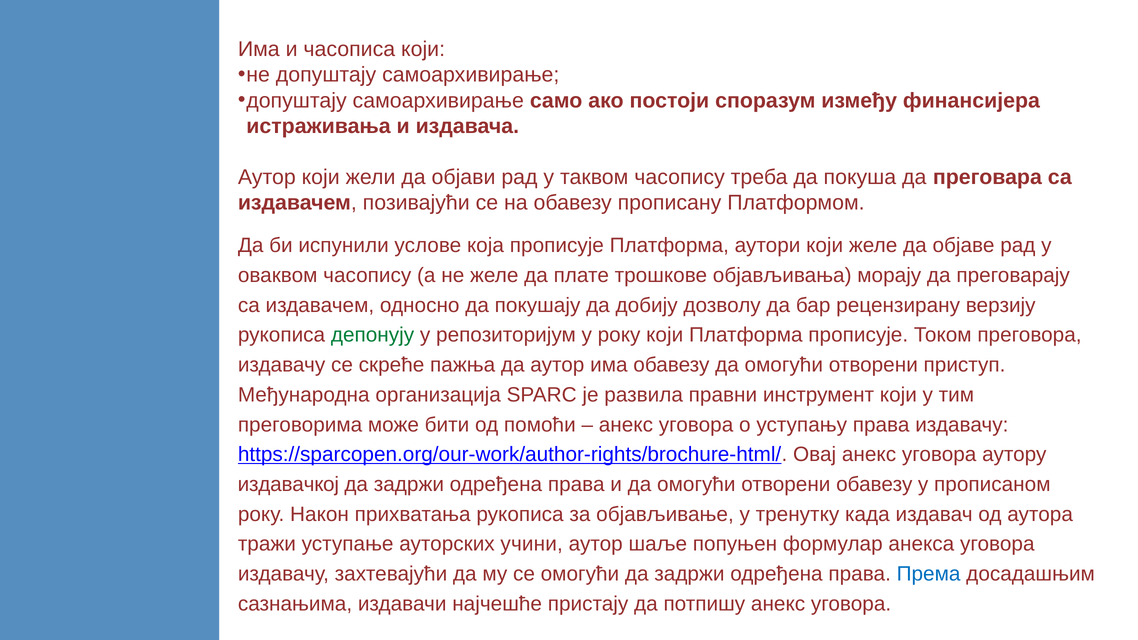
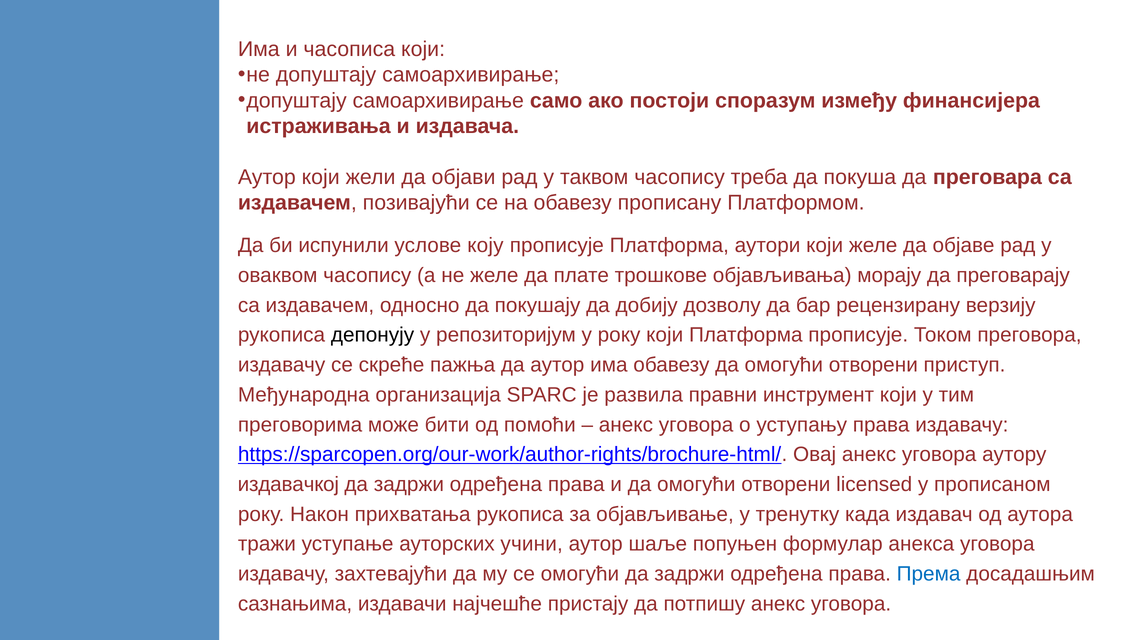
која: која -> коју (485, 246)
депонују colour: green -> black (373, 335)
отворени обавезу: обавезу -> licensed (874, 485)
